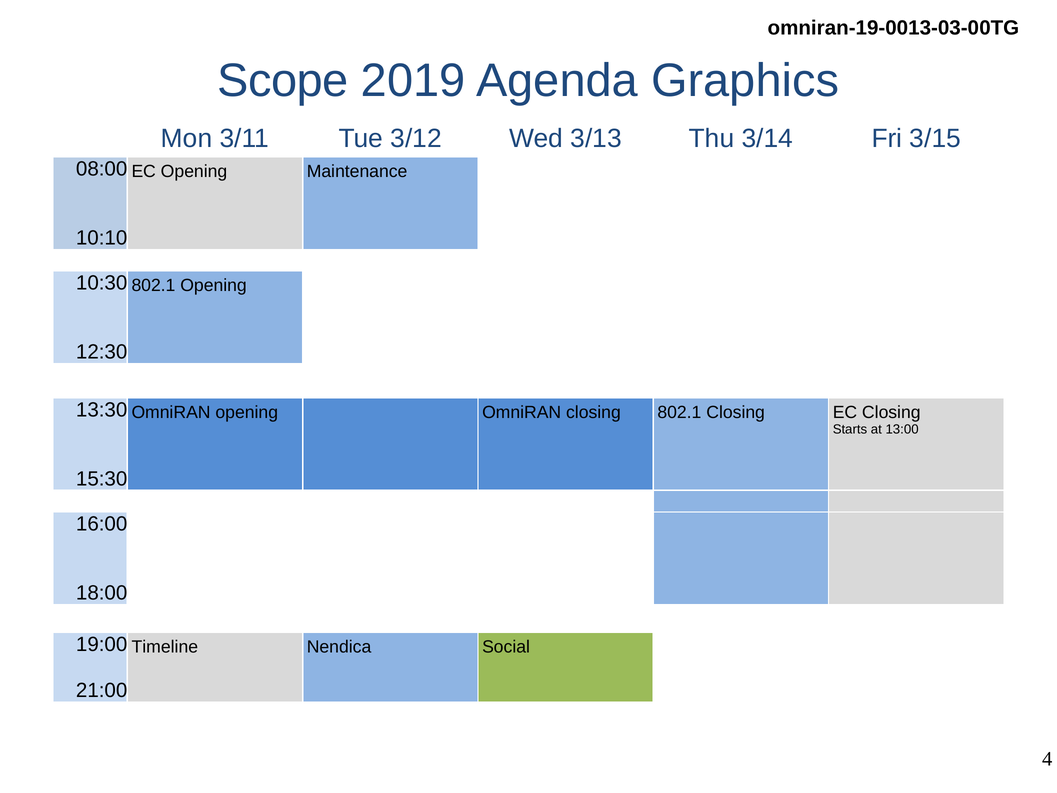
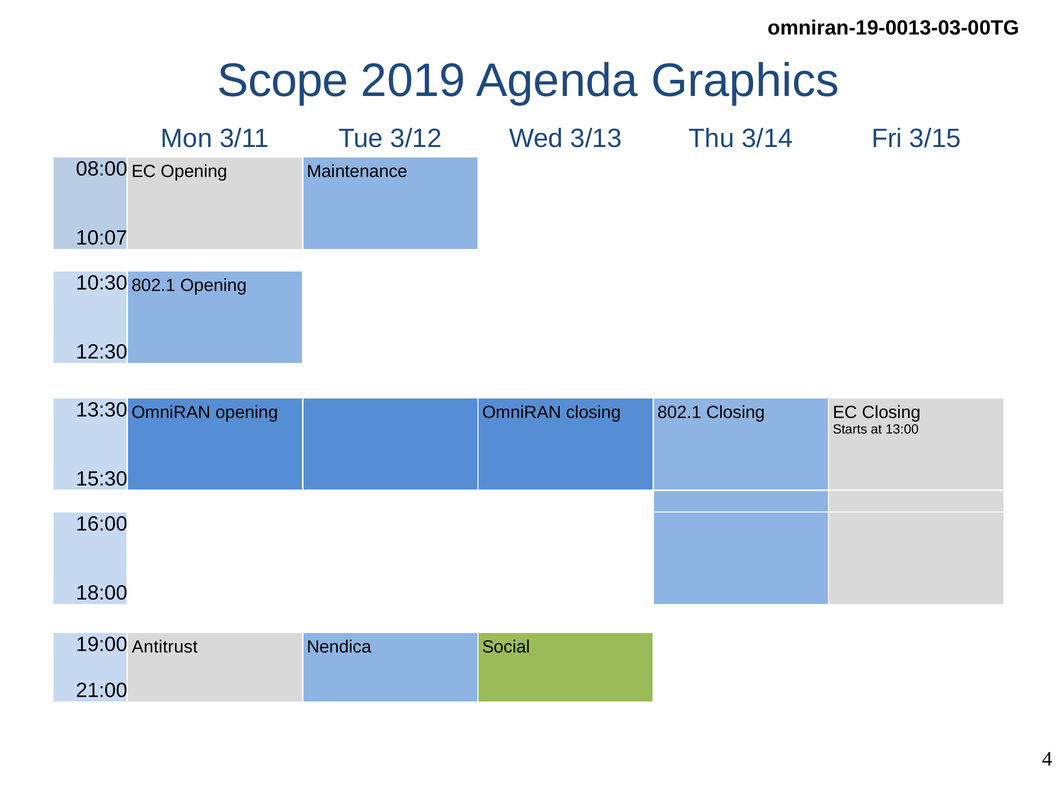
10:10: 10:10 -> 10:07 (102, 238)
Timeline: Timeline -> Antitrust (165, 647)
